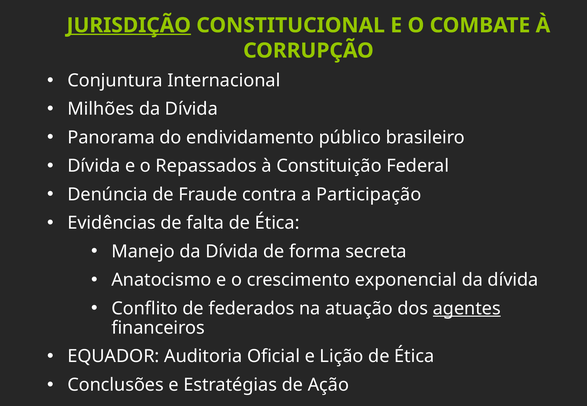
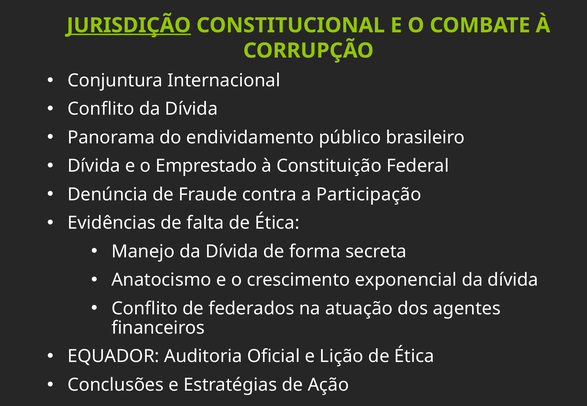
Milhões: Milhões -> Conflito (101, 109)
Repassados: Repassados -> Emprestado (206, 166)
agentes underline: present -> none (467, 309)
